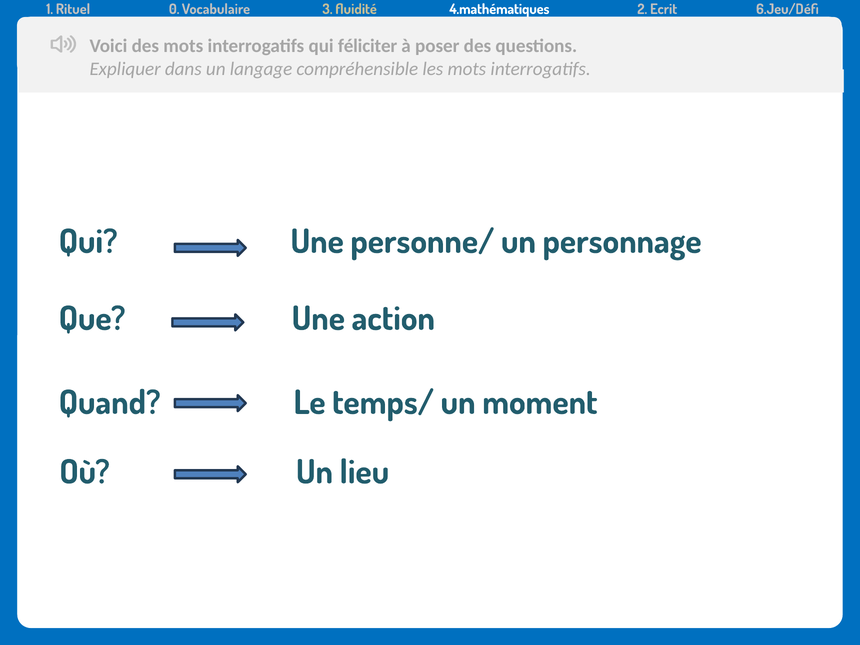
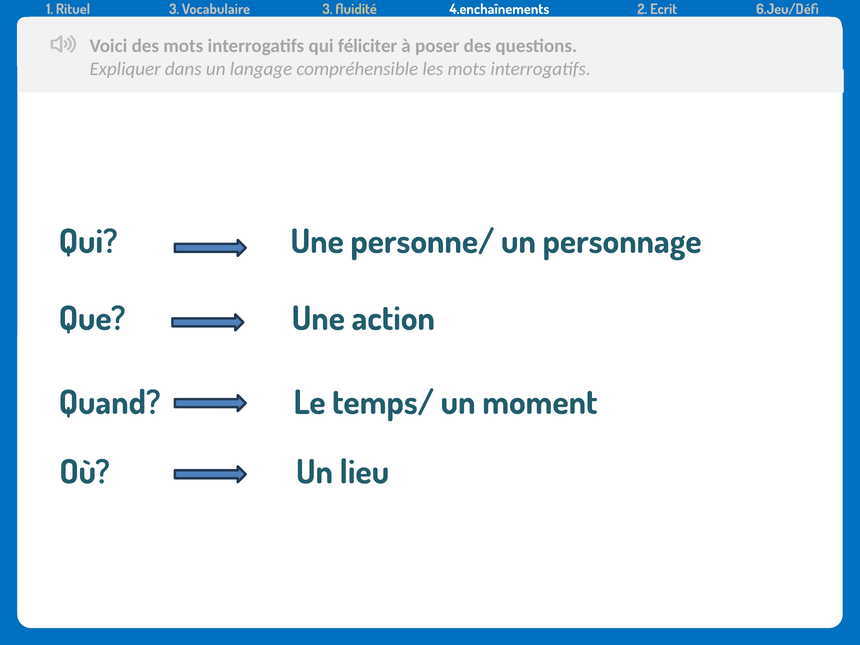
Rituel 0: 0 -> 3 (174, 9)
4.mathématiques: 4.mathématiques -> 4.enchaînements (499, 9)
